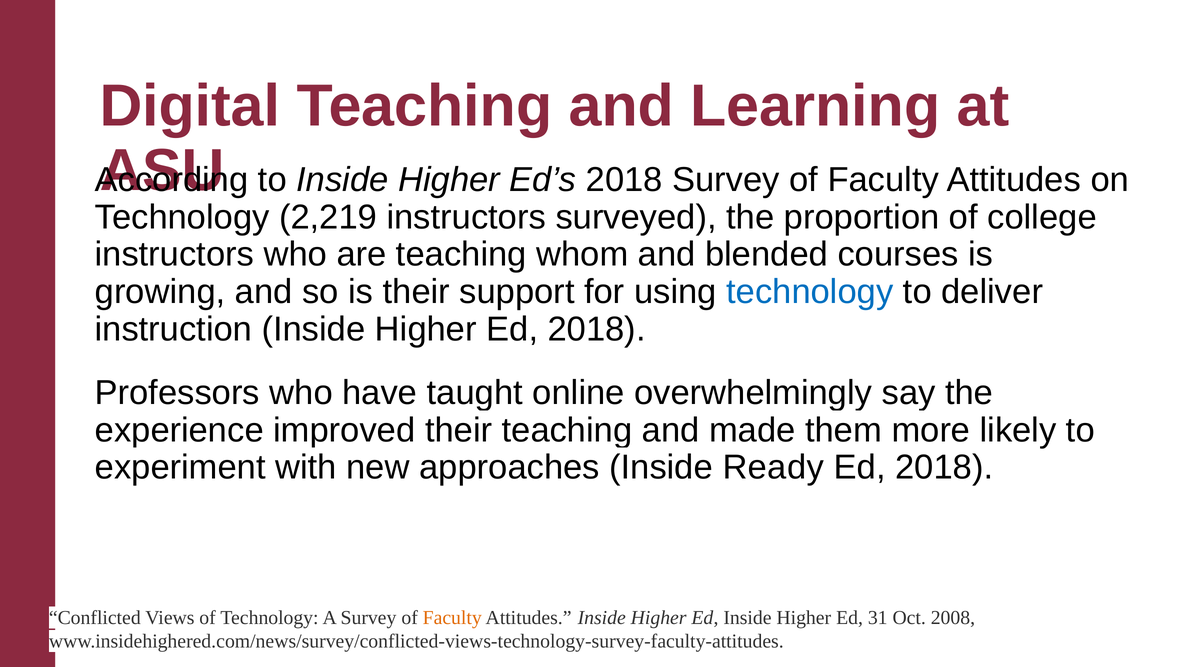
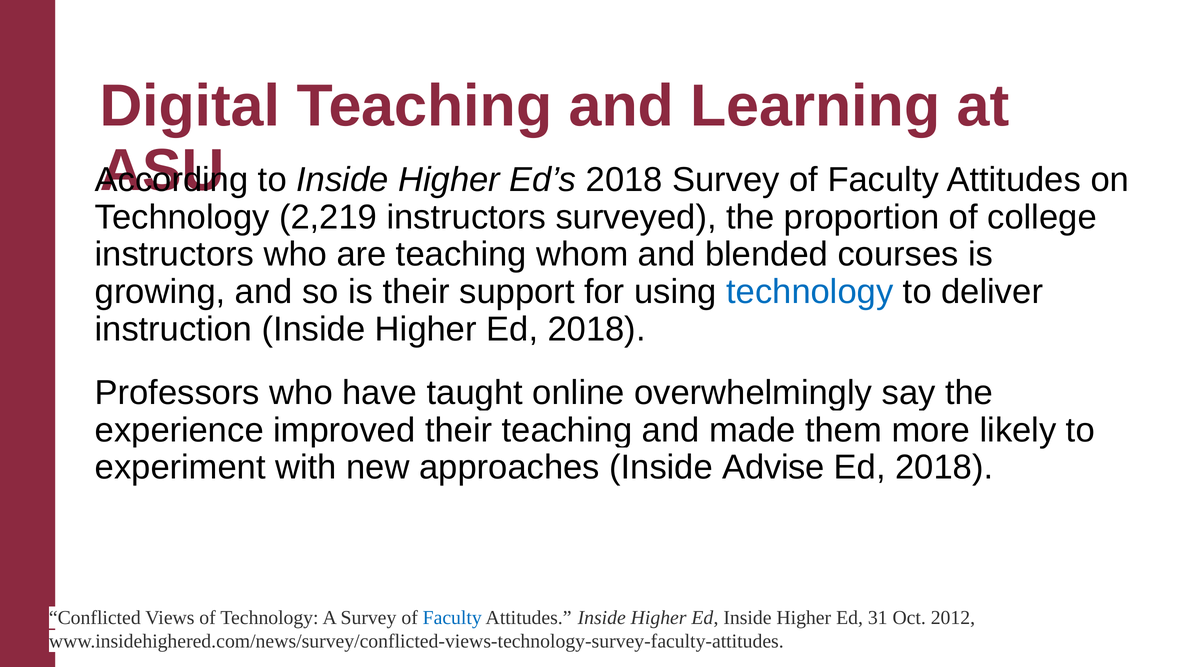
Ready: Ready -> Advise (774, 467)
Faculty colour: orange -> blue (452, 617)
2008: 2008 -> 2012 (953, 617)
